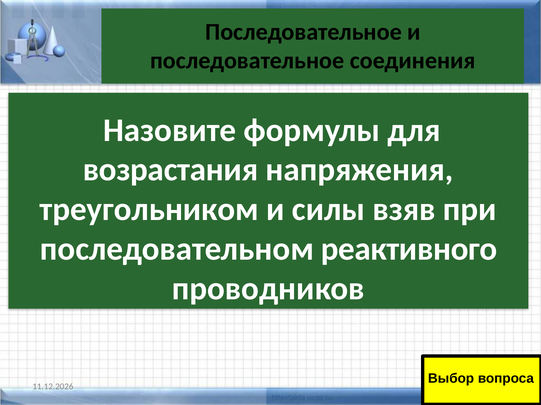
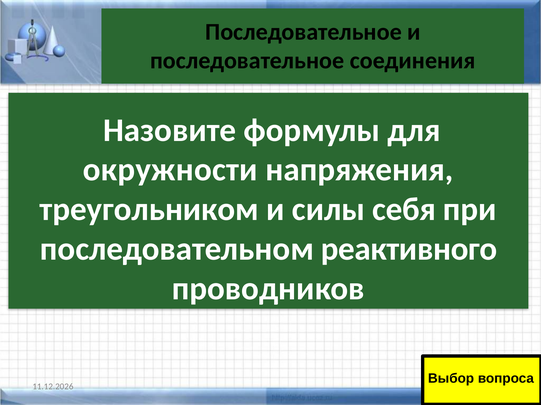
возрастания: возрастания -> окружности (170, 170)
взяв: взяв -> себя (404, 210)
